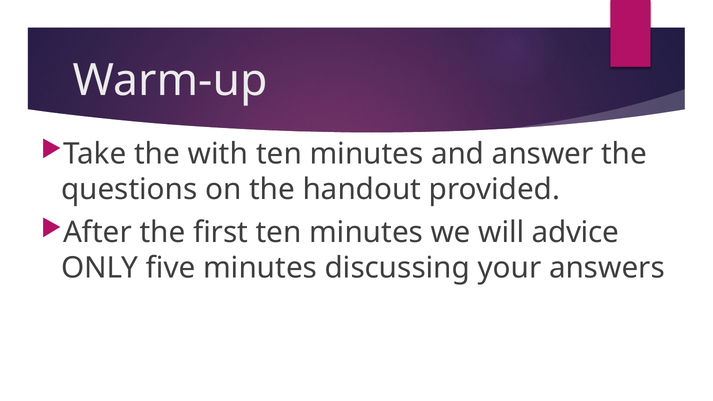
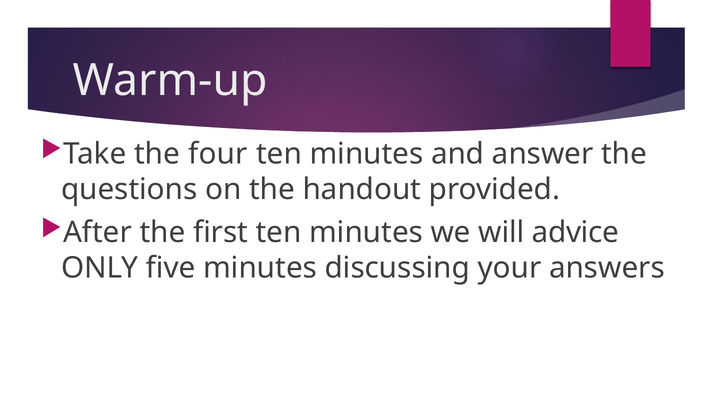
with: with -> four (218, 154)
